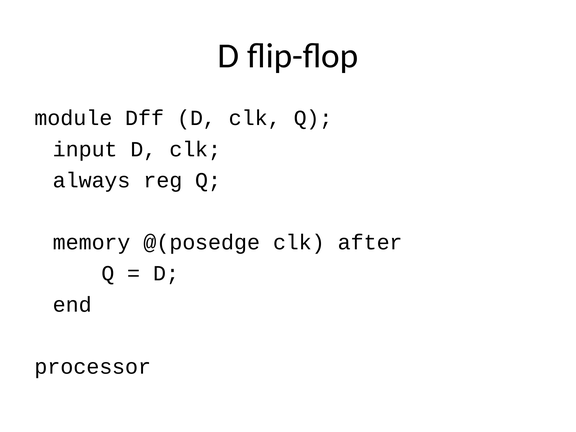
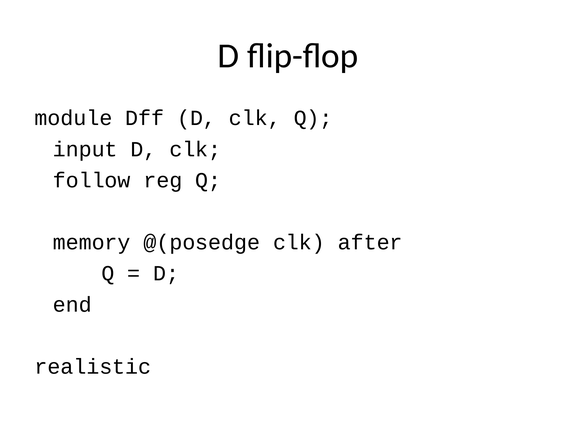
always: always -> follow (92, 180)
processor: processor -> realistic (93, 367)
